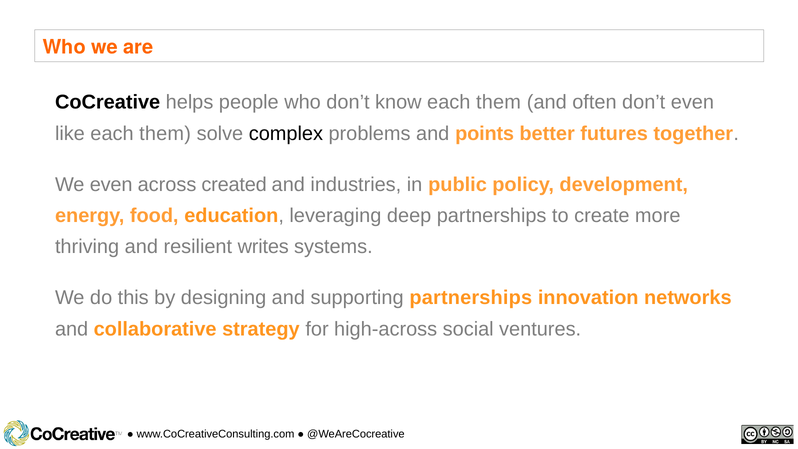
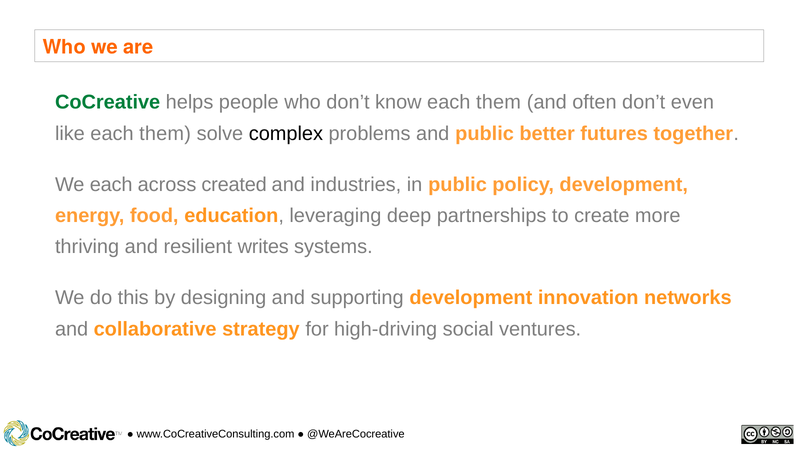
CoCreative colour: black -> green (108, 102)
and points: points -> public (485, 133)
We even: even -> each (111, 185)
supporting partnerships: partnerships -> development (471, 298)
high-across: high-across -> high-driving (386, 329)
